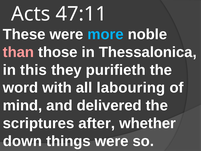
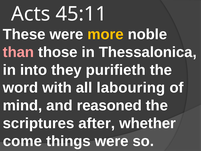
47:11: 47:11 -> 45:11 (81, 14)
more colour: light blue -> yellow (106, 34)
this: this -> into (34, 70)
delivered: delivered -> reasoned (109, 105)
down: down -> come (22, 141)
